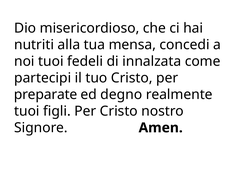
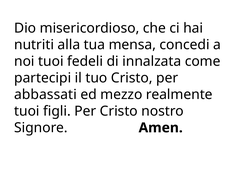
preparate: preparate -> abbassati (45, 94)
degno: degno -> mezzo (121, 94)
